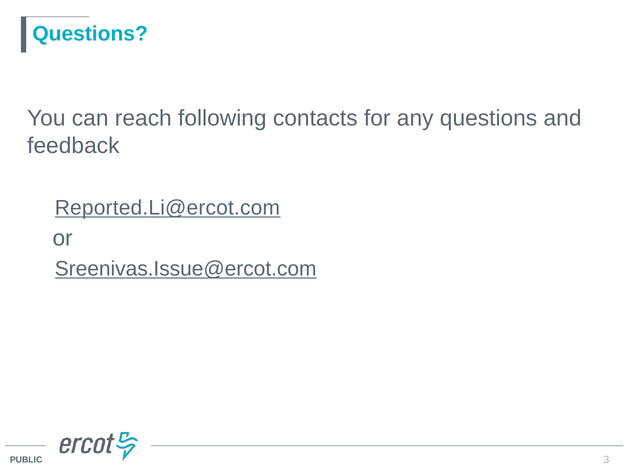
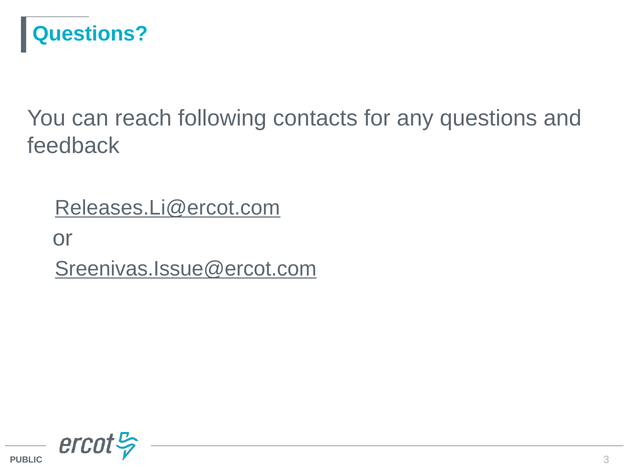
Reported.Li@ercot.com: Reported.Li@ercot.com -> Releases.Li@ercot.com (167, 208)
